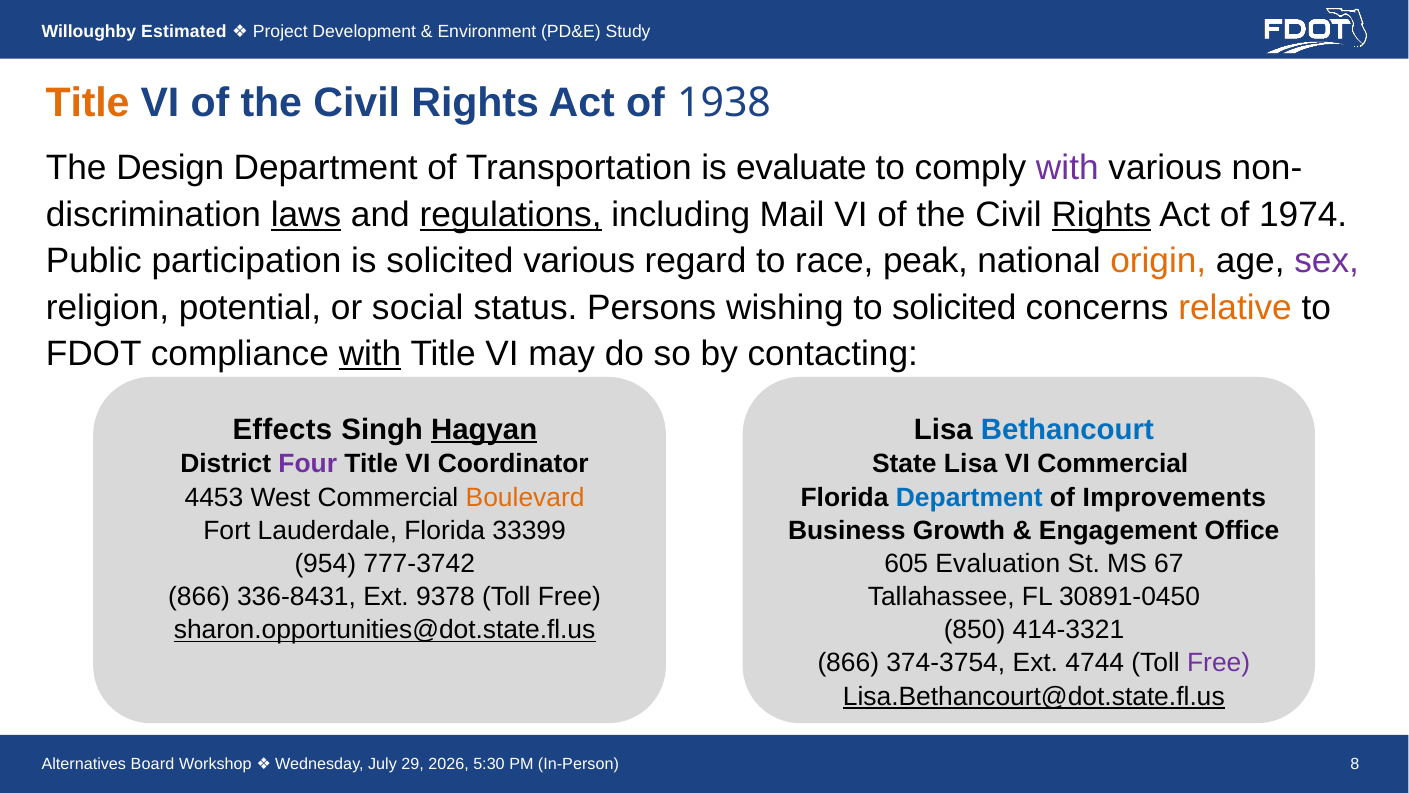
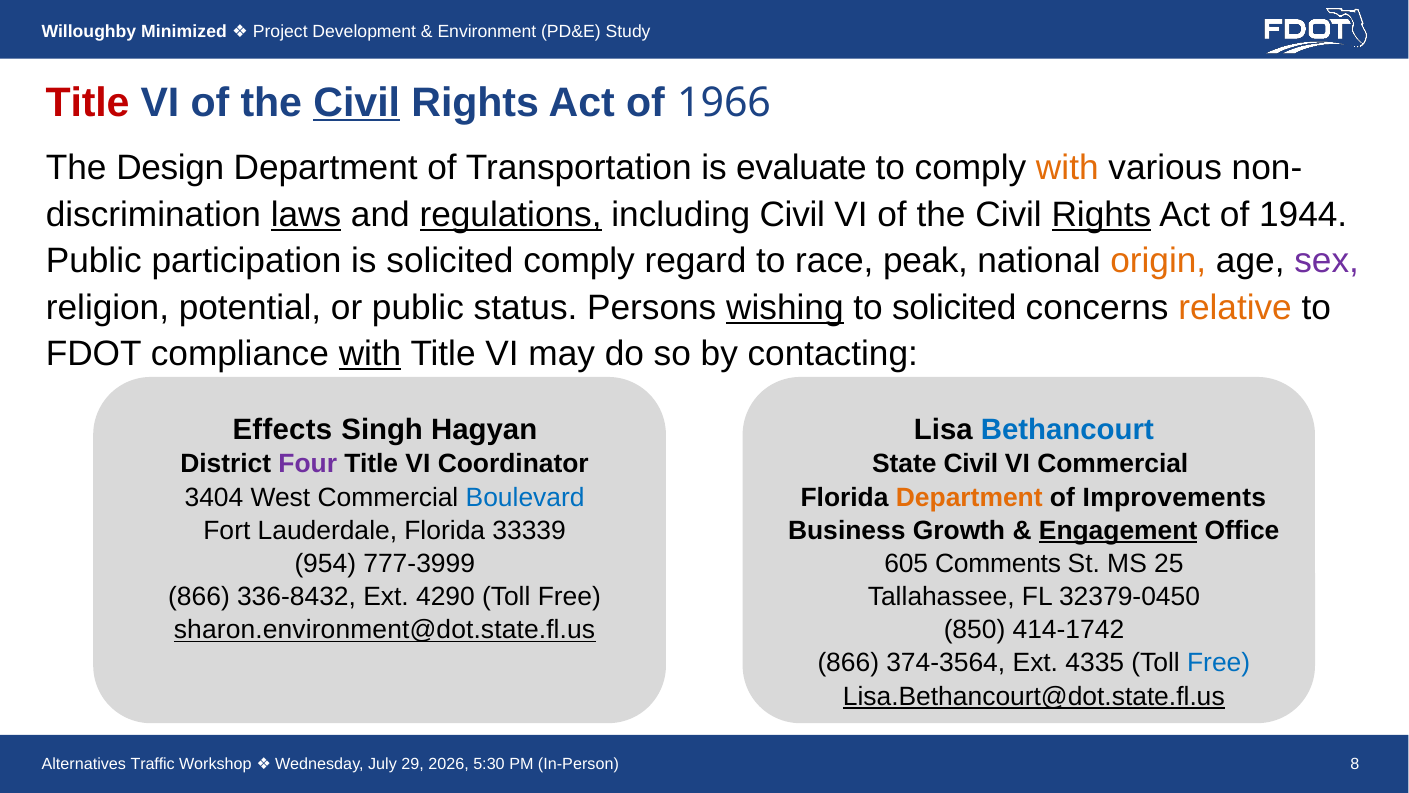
Estimated: Estimated -> Minimized (184, 31)
Title colour: orange -> red (88, 103)
Civil underline: none -> present (357, 103)
1938: 1938 -> 1966 (724, 103)
with colour: purple -> orange (1067, 168)
including Mail: Mail -> Civil (792, 215)
1974: 1974 -> 1944 (1303, 215)
solicited various: various -> comply (579, 261)
or social: social -> public (418, 308)
wishing underline: none -> present (785, 308)
Hagyan underline: present -> none (484, 429)
State Lisa: Lisa -> Civil (971, 464)
4453: 4453 -> 3404 (214, 497)
Boulevard colour: orange -> blue (525, 497)
Department colour: blue -> orange (969, 497)
33399: 33399 -> 33339 (529, 530)
Engagement underline: none -> present (1118, 530)
777-3742: 777-3742 -> 777-3999 (419, 563)
Evaluation: Evaluation -> Comments (998, 563)
67: 67 -> 25 (1169, 563)
336-8431: 336-8431 -> 336-8432 (297, 596)
9378: 9378 -> 4290 (445, 596)
30891-0450: 30891-0450 -> 32379-0450 (1130, 596)
sharon.opportunities@dot.state.fl.us: sharon.opportunities@dot.state.fl.us -> sharon.environment@dot.state.fl.us (385, 630)
414-3321: 414-3321 -> 414-1742 (1068, 630)
374-3754: 374-3754 -> 374-3564 (946, 663)
4744: 4744 -> 4335 (1095, 663)
Free colour: purple -> blue (1219, 663)
Board: Board -> Traffic (153, 763)
